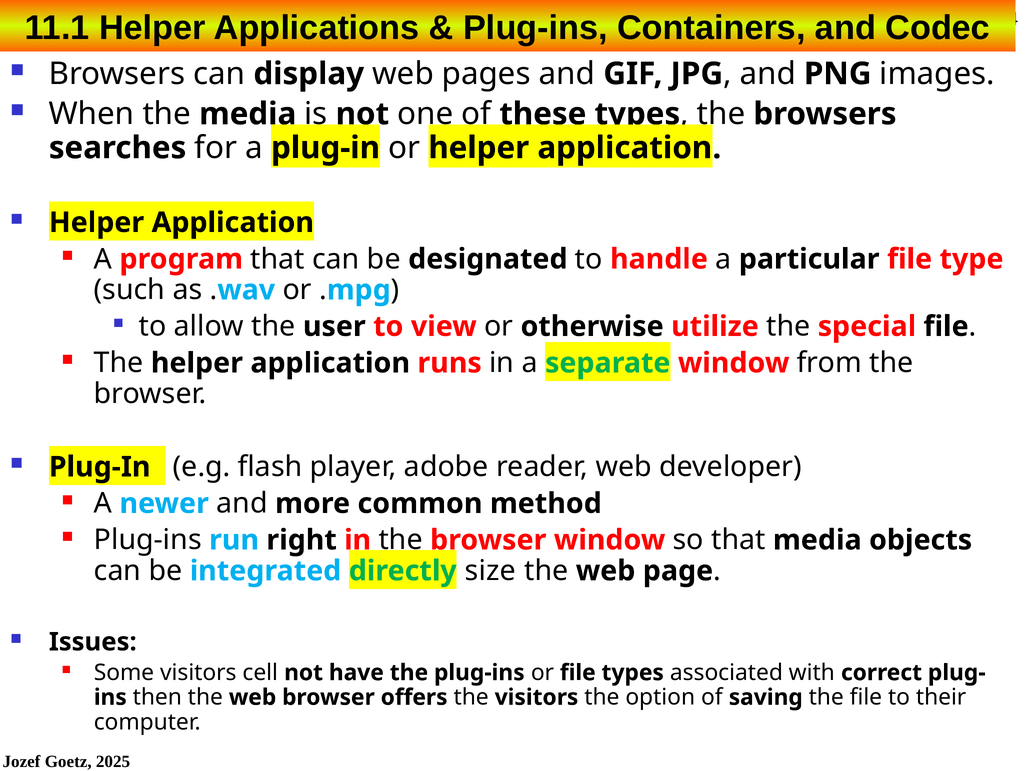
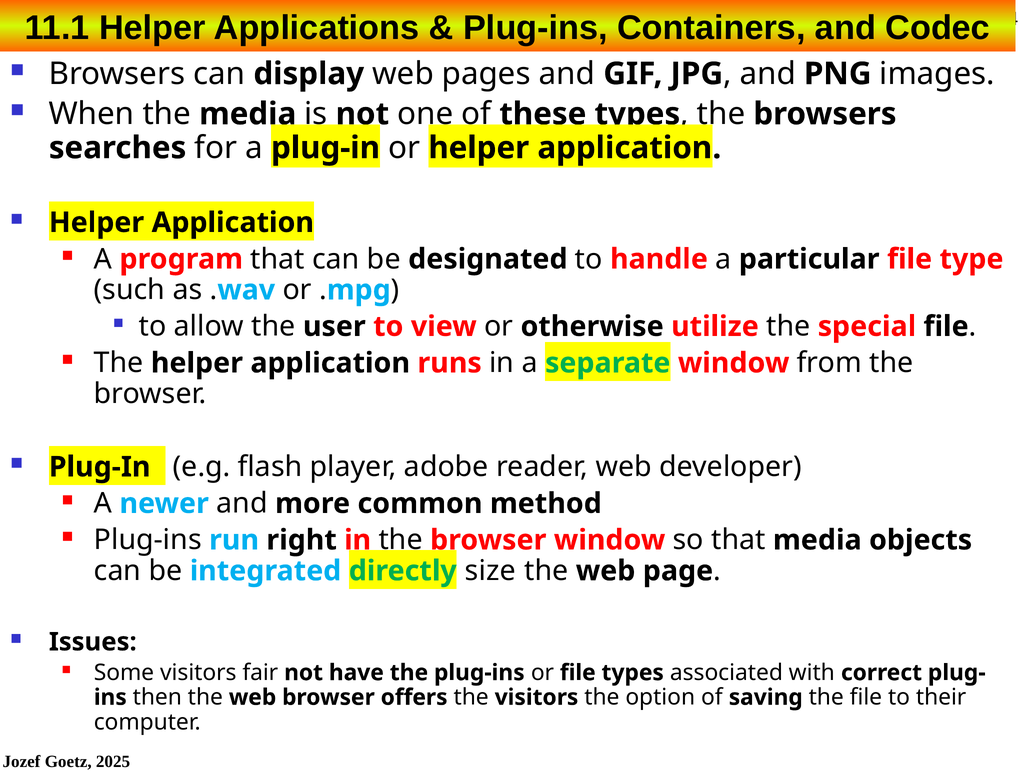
cell: cell -> fair (260, 673)
